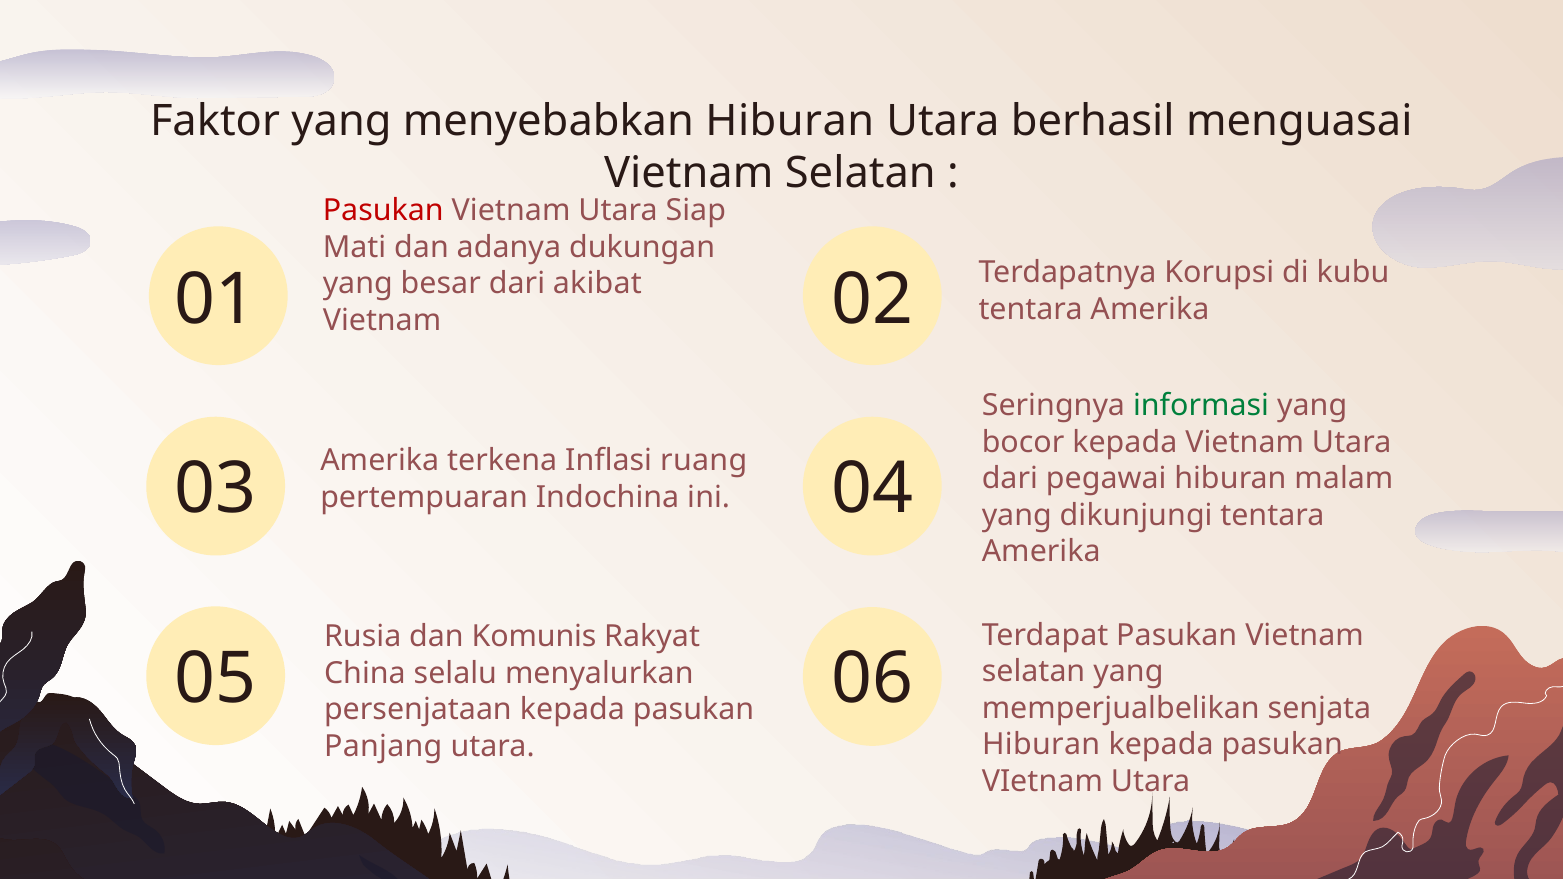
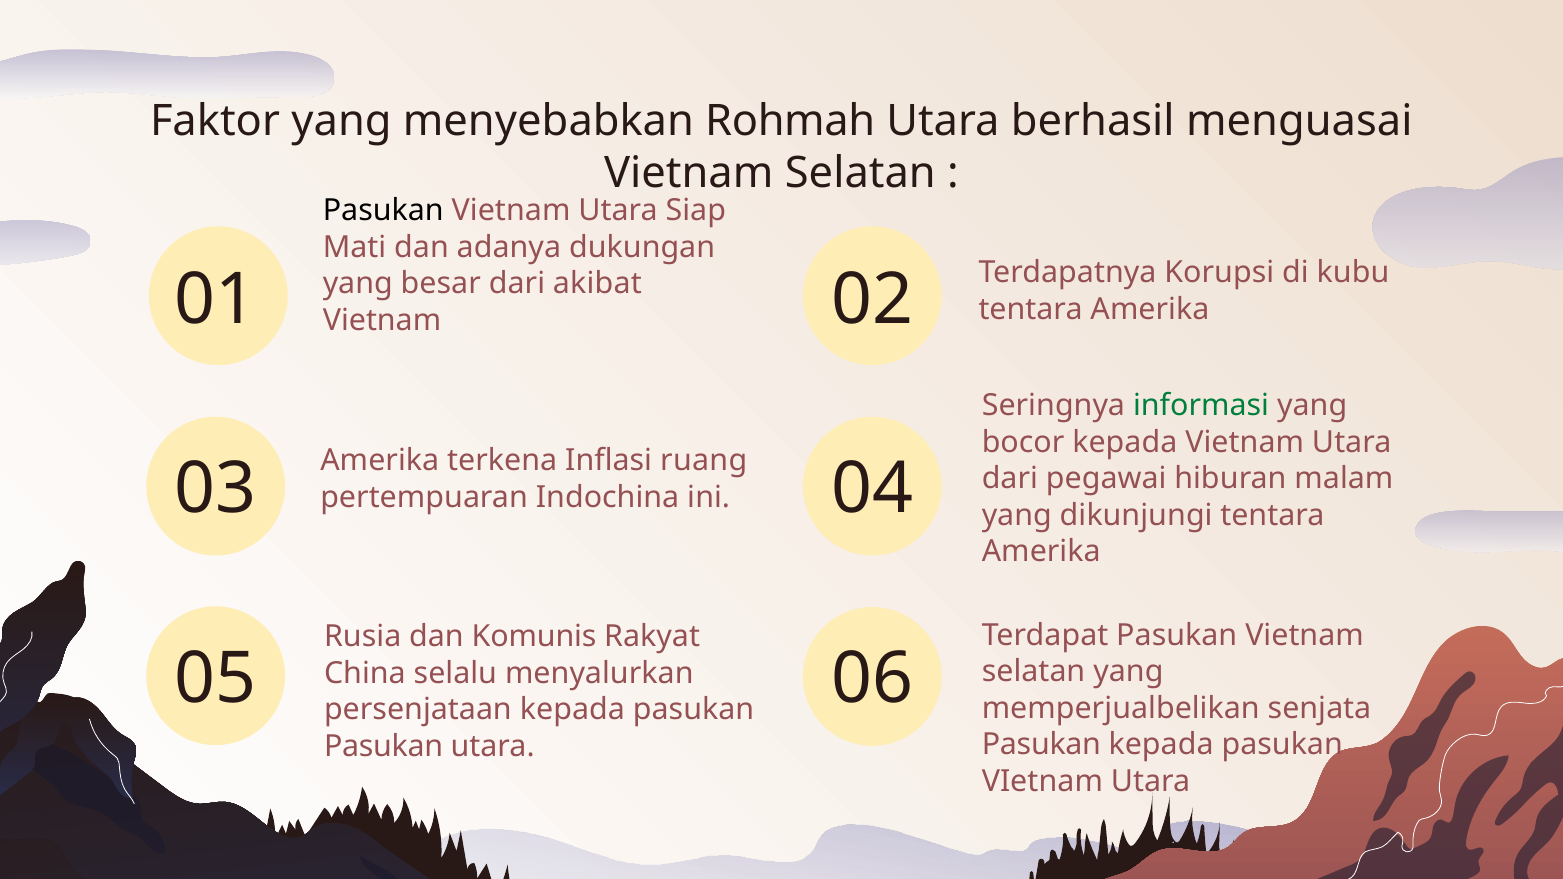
menyebabkan Hiburan: Hiburan -> Rohmah (790, 121)
Pasukan colour: red -> black (383, 211)
Hiburan: Hiburan -> Pasukan (1041, 745)
Panjang: Panjang -> Pasukan (384, 746)
